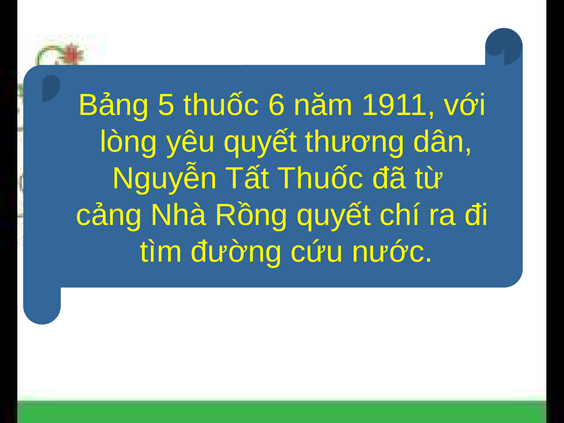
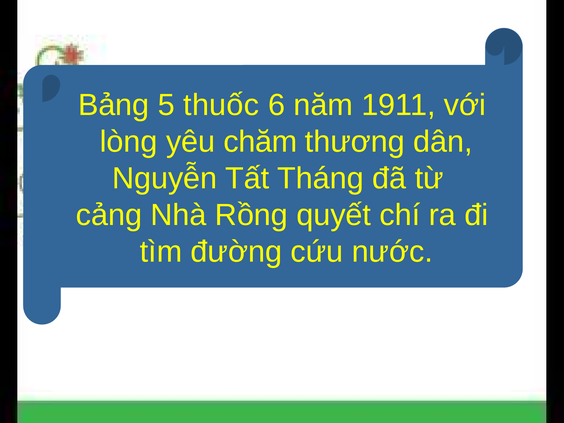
yêu quyết: quyết -> chăm (260, 142)
Tất Thuốc: Thuốc -> Tháng (320, 178)
